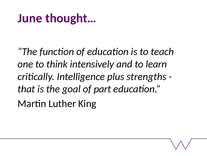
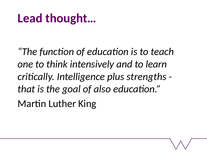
June: June -> Lead (30, 18)
part: part -> also (102, 89)
